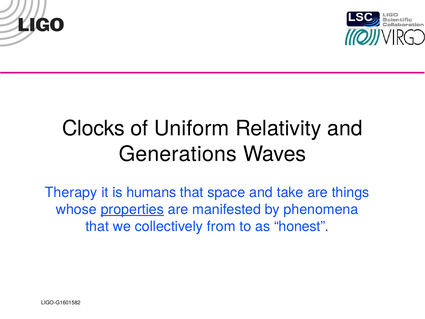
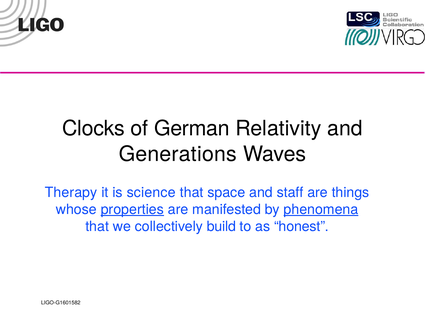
Uniform: Uniform -> German (192, 128)
humans: humans -> science (151, 192)
take: take -> staff (290, 192)
phenomena underline: none -> present (321, 209)
from: from -> build (221, 226)
